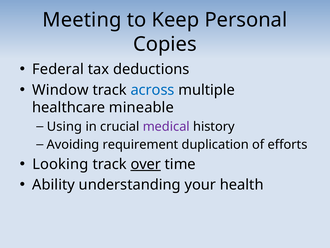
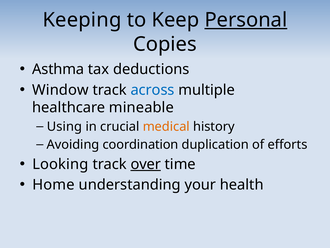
Meeting: Meeting -> Keeping (82, 20)
Personal underline: none -> present (246, 20)
Federal: Federal -> Asthma (58, 69)
medical colour: purple -> orange (166, 126)
requirement: requirement -> coordination (141, 144)
Ability: Ability -> Home (53, 184)
